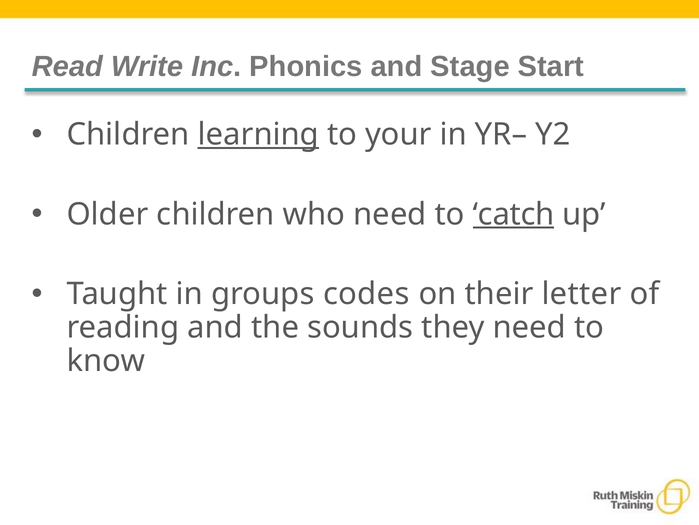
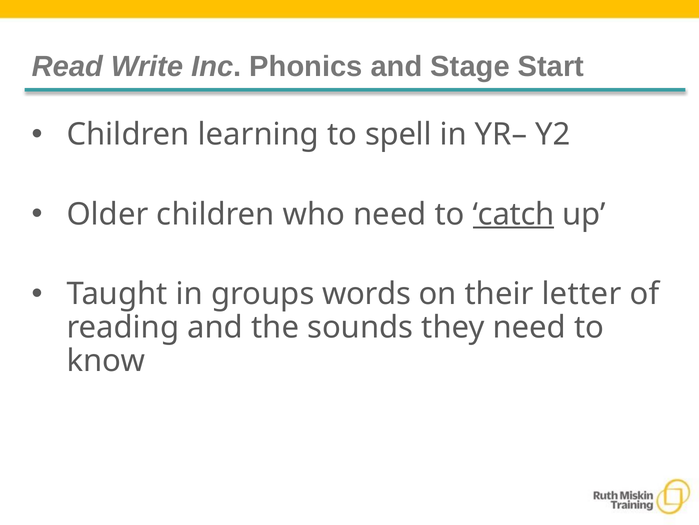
learning underline: present -> none (258, 134)
your: your -> spell (399, 134)
codes: codes -> words (367, 294)
